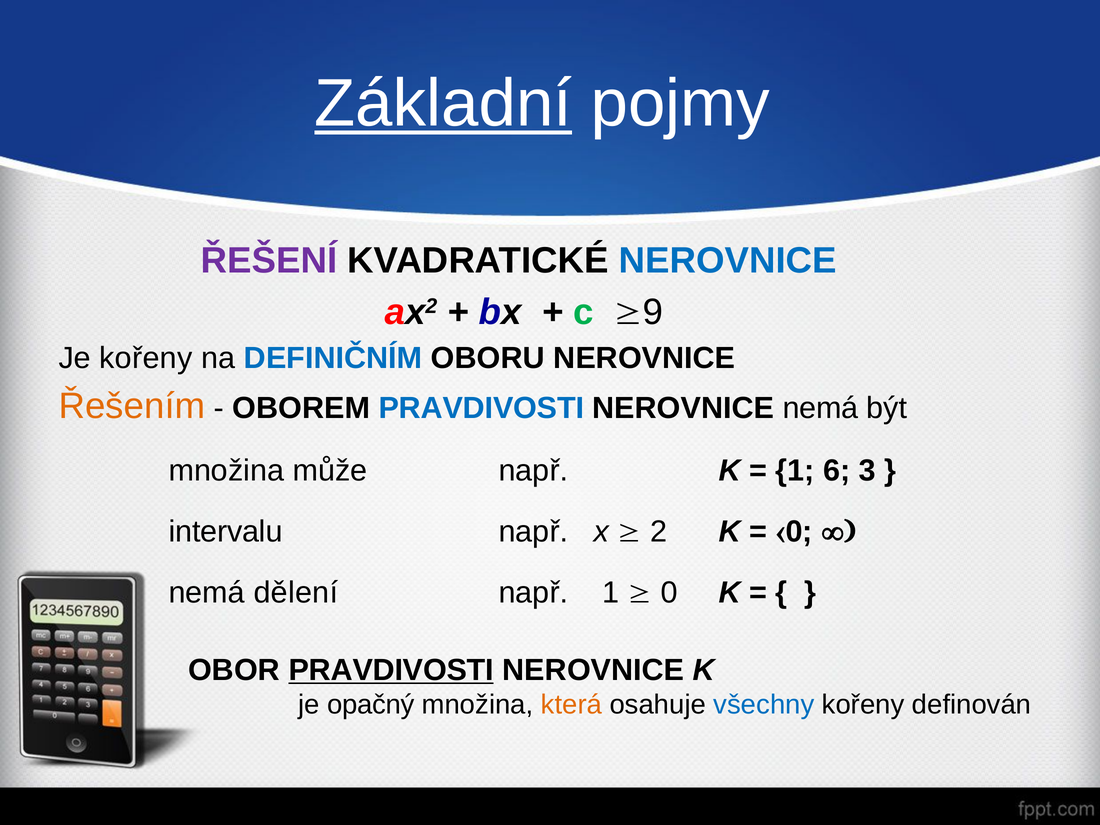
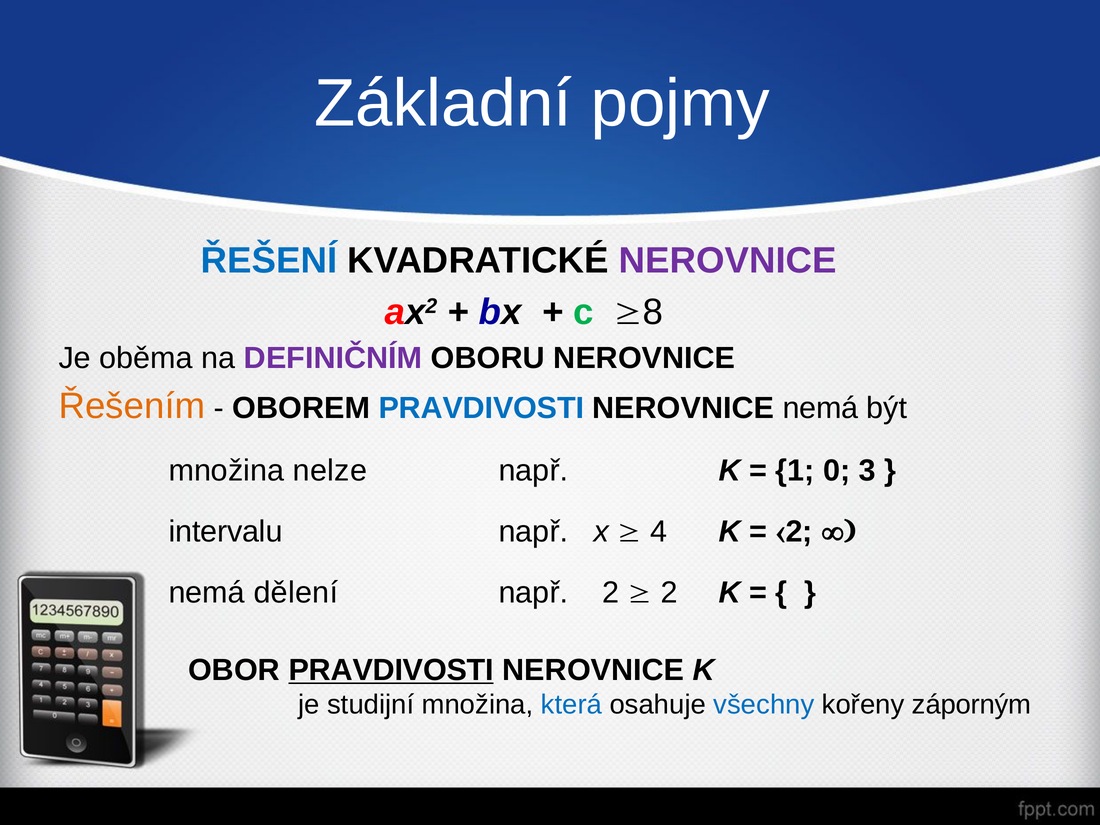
Základní underline: present -> none (443, 104)
ŘEŠENÍ colour: purple -> blue (269, 261)
NEROVNICE colour: blue -> purple (728, 261)
9: 9 -> 8 (653, 312)
Je kořeny: kořeny -> oběma (146, 358)
DEFINIČNÍM colour: blue -> purple (333, 358)
může: může -> nelze (330, 470)
6: 6 -> 0 (837, 470)
2: 2 -> 4 (659, 532)
0: 0 -> 2 (799, 532)
např 1: 1 -> 2 (611, 593)
0: 0 -> 2 (669, 593)
opačný: opačný -> studijní (371, 705)
která colour: orange -> blue (571, 705)
definován: definován -> záporným (972, 705)
